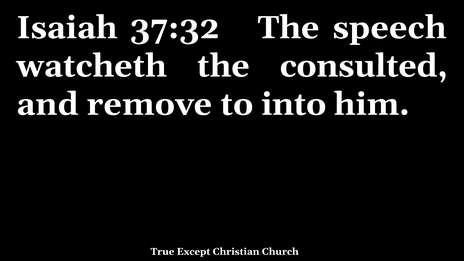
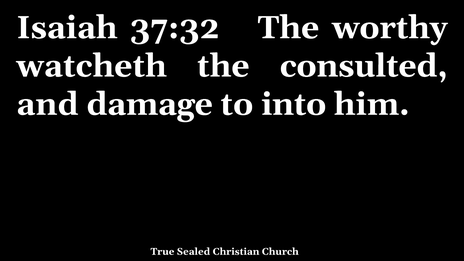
speech: speech -> worthy (390, 28)
remove: remove -> damage (150, 104)
Except: Except -> Sealed (193, 252)
